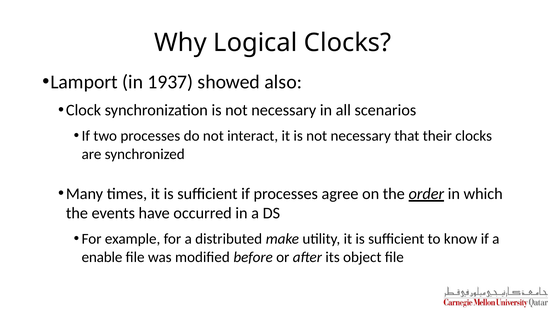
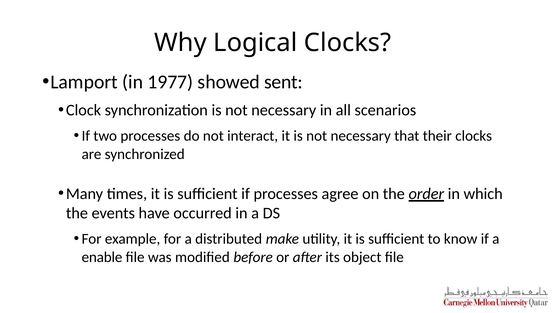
1937: 1937 -> 1977 (170, 82)
also: also -> sent (283, 82)
